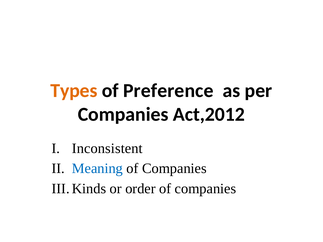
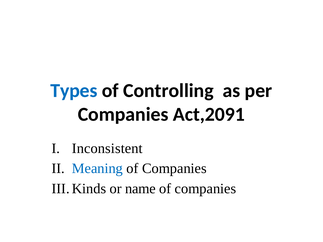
Types colour: orange -> blue (74, 91)
Preference: Preference -> Controlling (168, 91)
Act,2012: Act,2012 -> Act,2091 (209, 114)
order: order -> name (141, 189)
